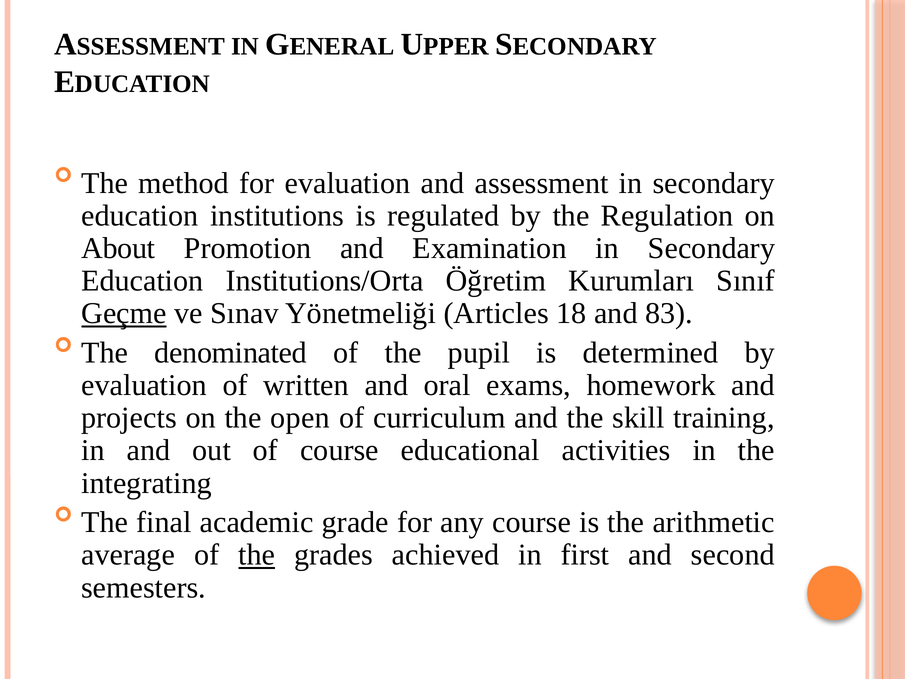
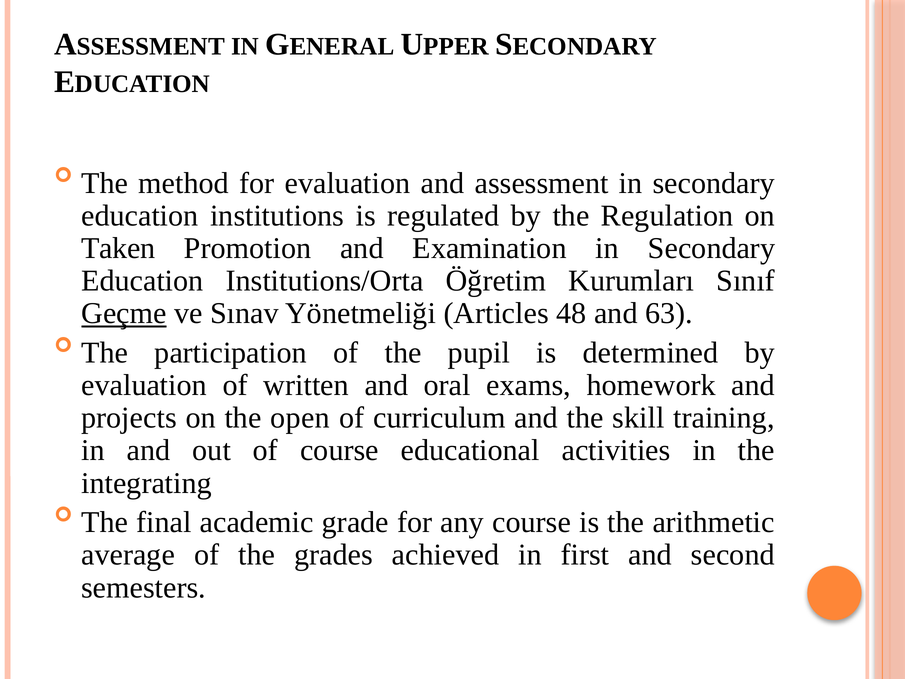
About: About -> Taken (118, 248)
18: 18 -> 48 (571, 313)
83: 83 -> 63 (669, 313)
denominated: denominated -> participation (231, 353)
the underline: present -> none (257, 555)
